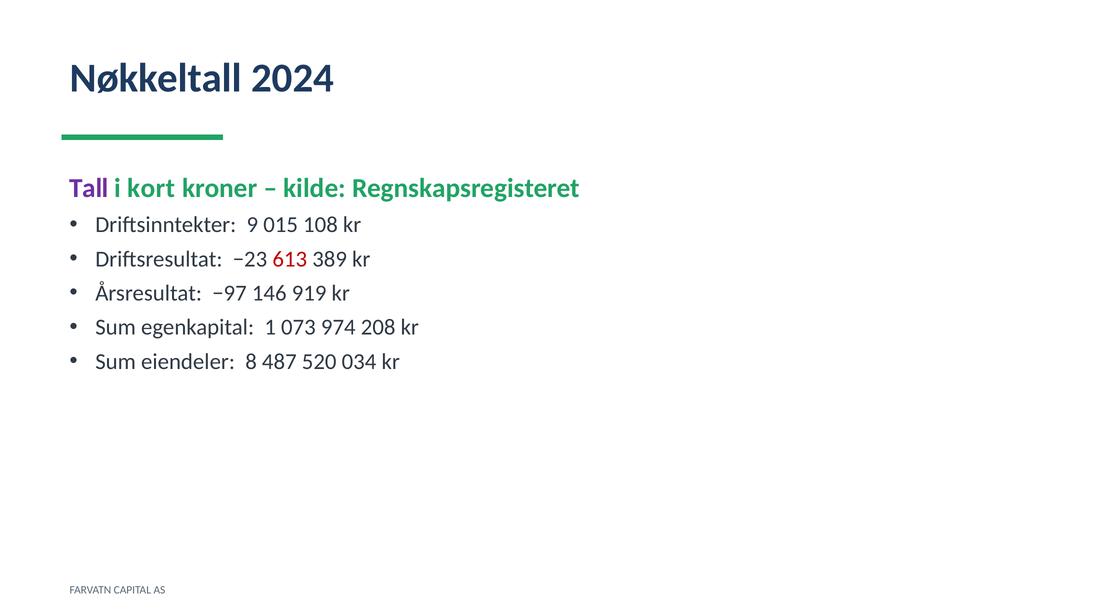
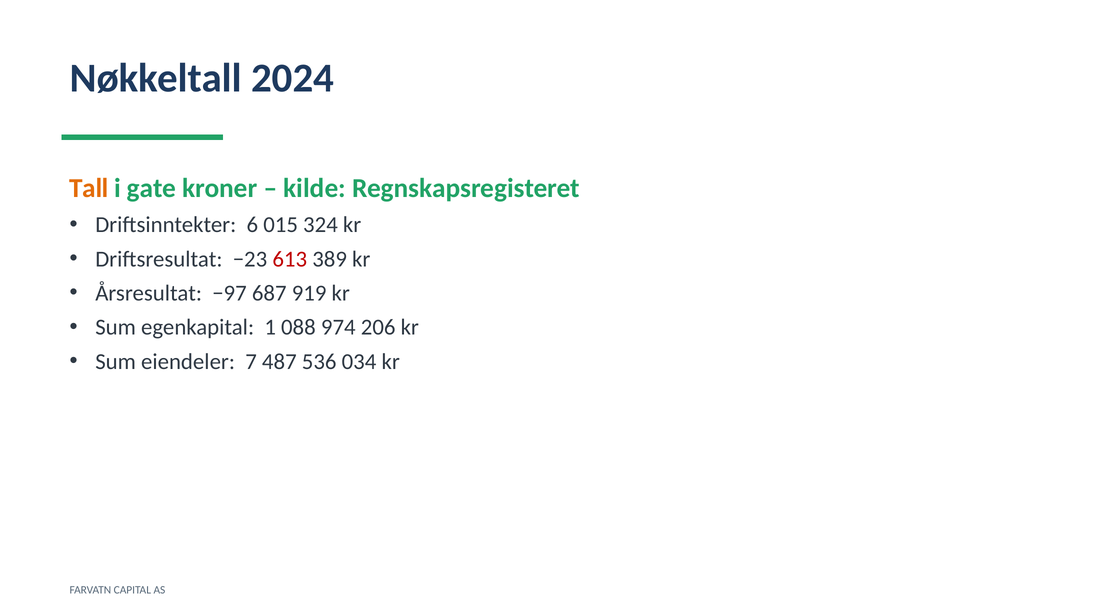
Tall colour: purple -> orange (89, 188)
kort: kort -> gate (152, 188)
9: 9 -> 6 (252, 225)
108: 108 -> 324 (320, 225)
146: 146 -> 687 (269, 293)
073: 073 -> 088 (298, 328)
208: 208 -> 206 (378, 328)
8: 8 -> 7 (251, 362)
520: 520 -> 536 (319, 362)
